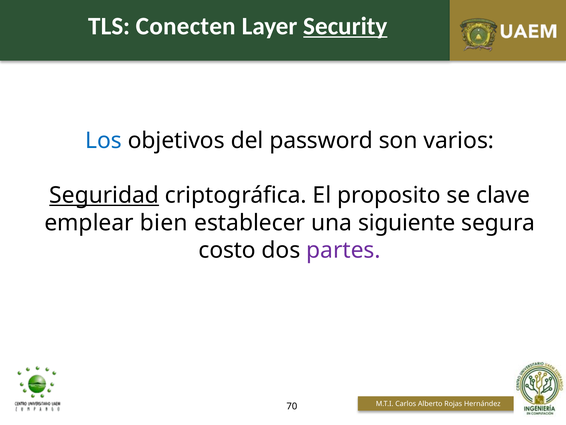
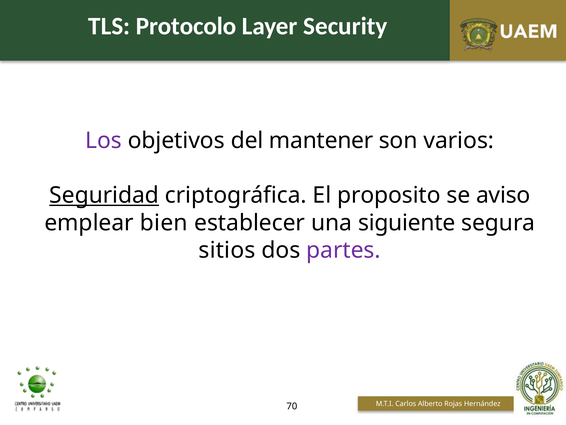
Conecten: Conecten -> Protocolo (186, 26)
Security underline: present -> none (345, 26)
Los colour: blue -> purple (103, 140)
password: password -> mantener (321, 140)
clave: clave -> aviso (503, 195)
costo: costo -> sitios (227, 250)
